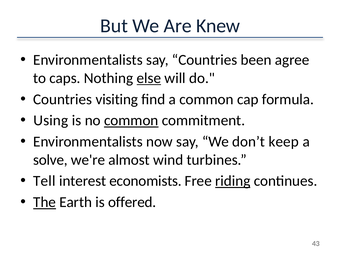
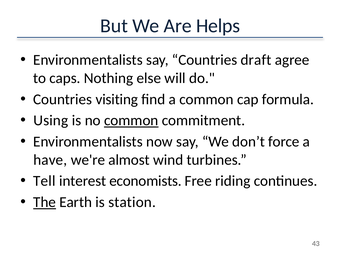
Knew: Knew -> Helps (218, 26)
been: been -> draft (256, 60)
else underline: present -> none (149, 78)
keep: keep -> force (284, 142)
solve: solve -> have (50, 160)
riding underline: present -> none (233, 181)
offered: offered -> station (132, 202)
